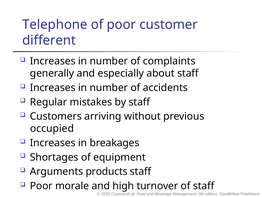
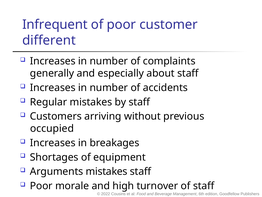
Telephone: Telephone -> Infrequent (55, 24)
Arguments products: products -> mistakes (107, 171)
